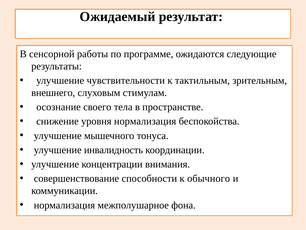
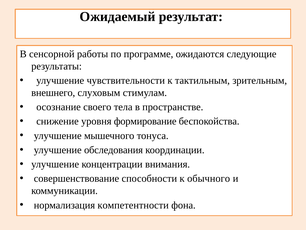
уровня нормализация: нормализация -> формирование (145, 121)
инвалидность: инвалидность -> обследования (114, 150)
межполушарное: межполушарное -> компетентности (133, 205)
